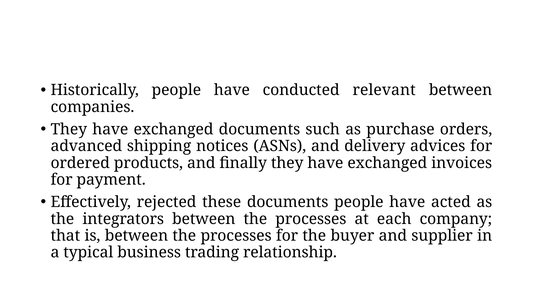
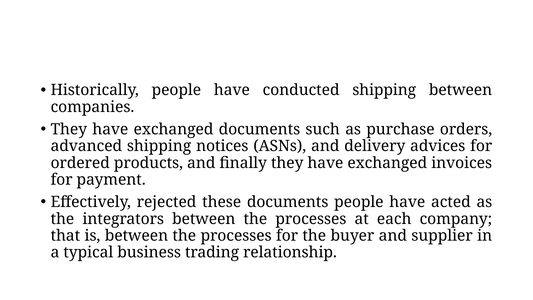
conducted relevant: relevant -> shipping (384, 90)
